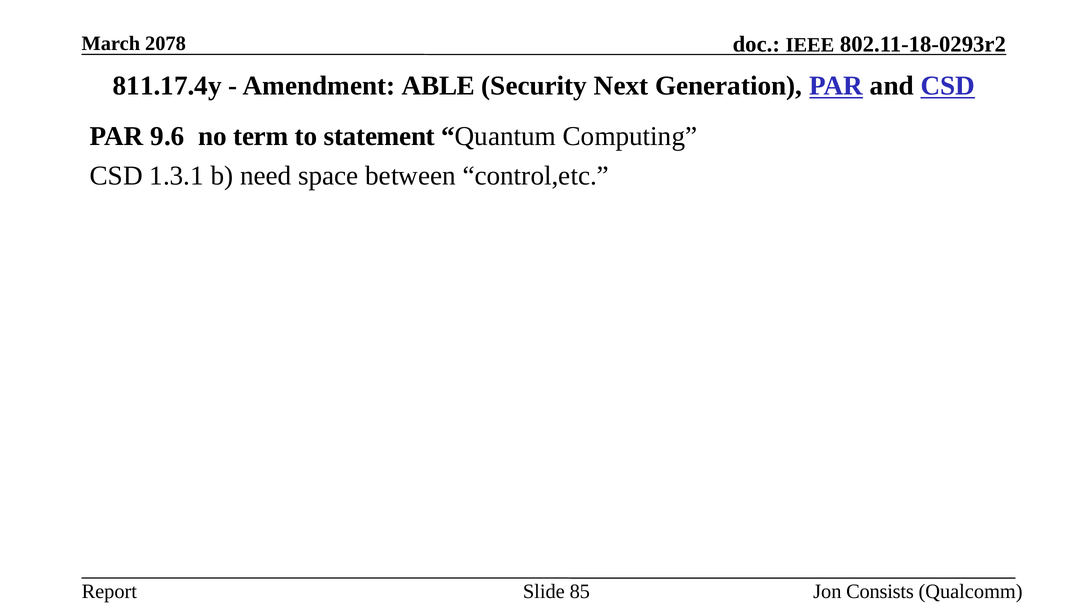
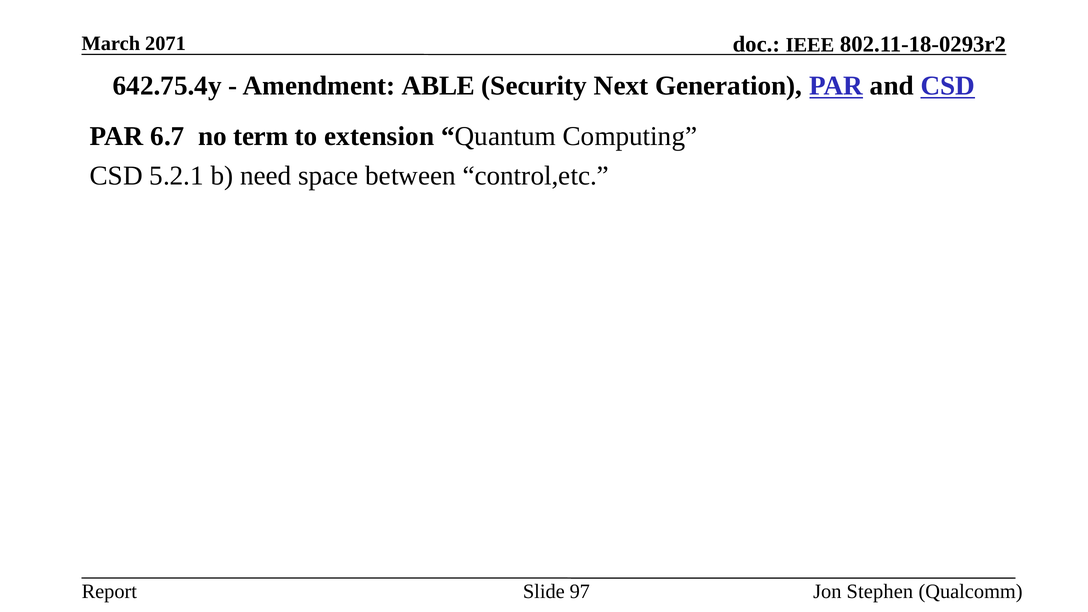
2078: 2078 -> 2071 (165, 43)
811.17.4y: 811.17.4y -> 642.75.4y (167, 86)
9.6: 9.6 -> 6.7 (167, 136)
statement: statement -> extension (379, 136)
1.3.1: 1.3.1 -> 5.2.1 (177, 176)
85: 85 -> 97 (580, 592)
Consists: Consists -> Stephen (880, 592)
